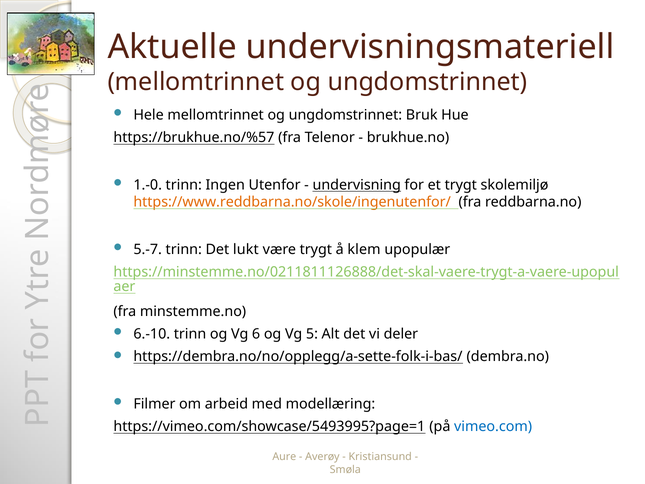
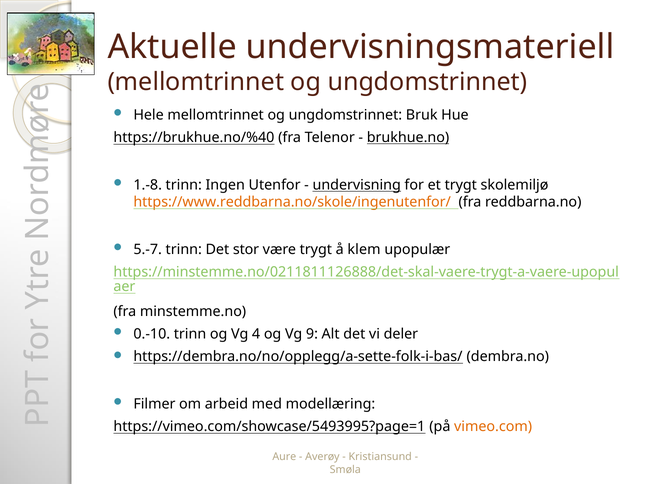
https://brukhue.no/%57: https://brukhue.no/%57 -> https://brukhue.no/%40 (194, 138)
brukhue.no underline: none -> present (408, 138)
1.-0: 1.-0 -> 1.-8 (148, 185)
lukt: lukt -> stor (246, 250)
6.-10: 6.-10 -> 0.-10 (152, 334)
6: 6 -> 4 (256, 334)
5: 5 -> 9 (312, 334)
vimeo.com colour: blue -> orange (493, 426)
